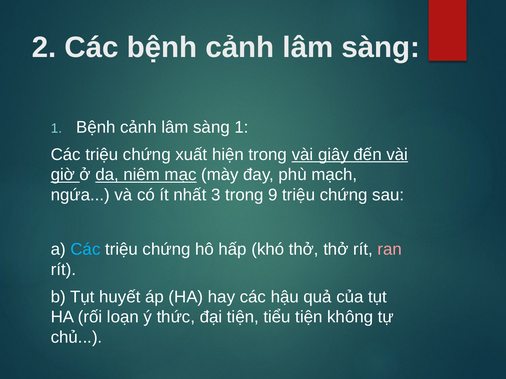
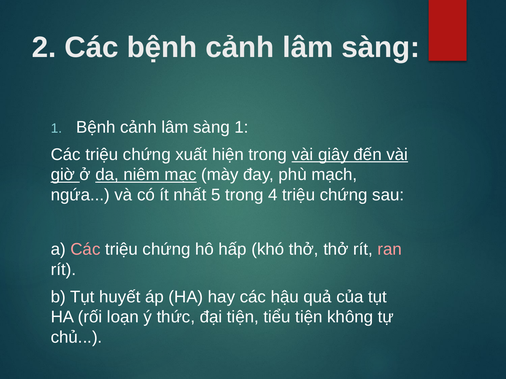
3: 3 -> 5 (216, 195)
9: 9 -> 4 (273, 195)
Các colour: light blue -> pink (85, 250)
